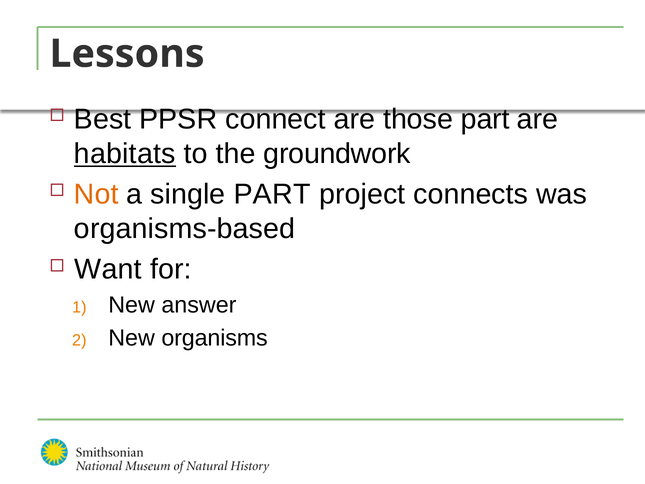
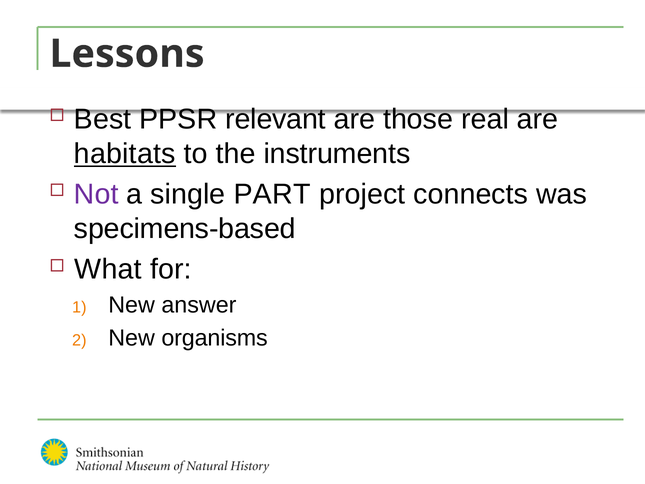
connect: connect -> relevant (276, 119)
those part: part -> real (485, 119)
groundwork: groundwork -> instruments (337, 154)
Not colour: orange -> purple (96, 194)
organisms-based: organisms-based -> specimens-based (185, 229)
Want: Want -> What (108, 269)
